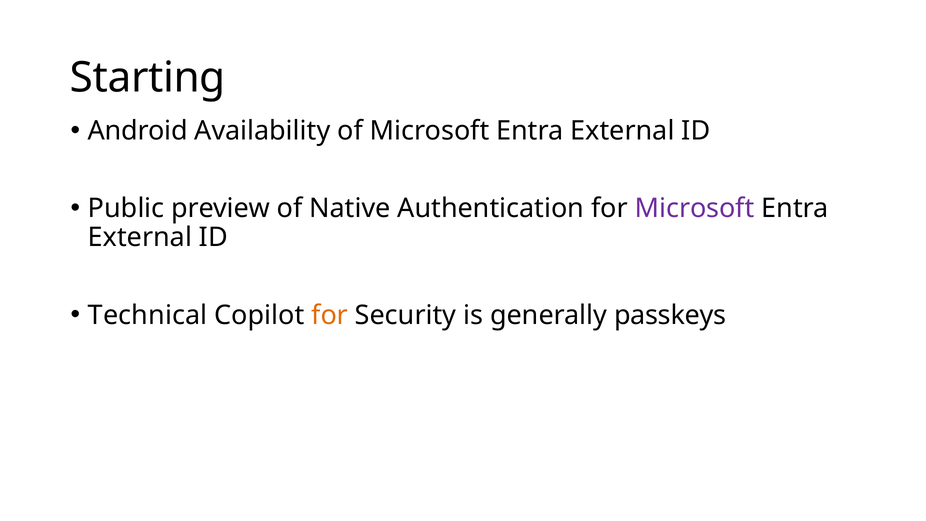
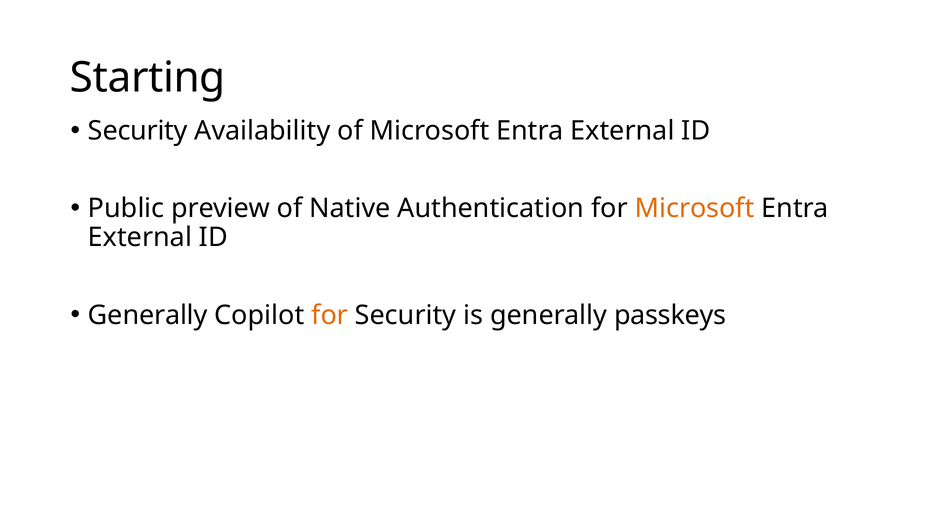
Android: Android -> Security (138, 131)
Microsoft colour: purple -> orange (695, 208)
Technical: Technical -> Generally (148, 315)
